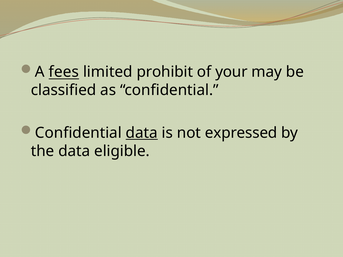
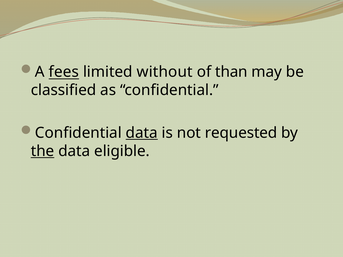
prohibit: prohibit -> without (165, 72)
your: your -> than (231, 72)
expressed: expressed -> requested (241, 133)
the underline: none -> present (43, 151)
